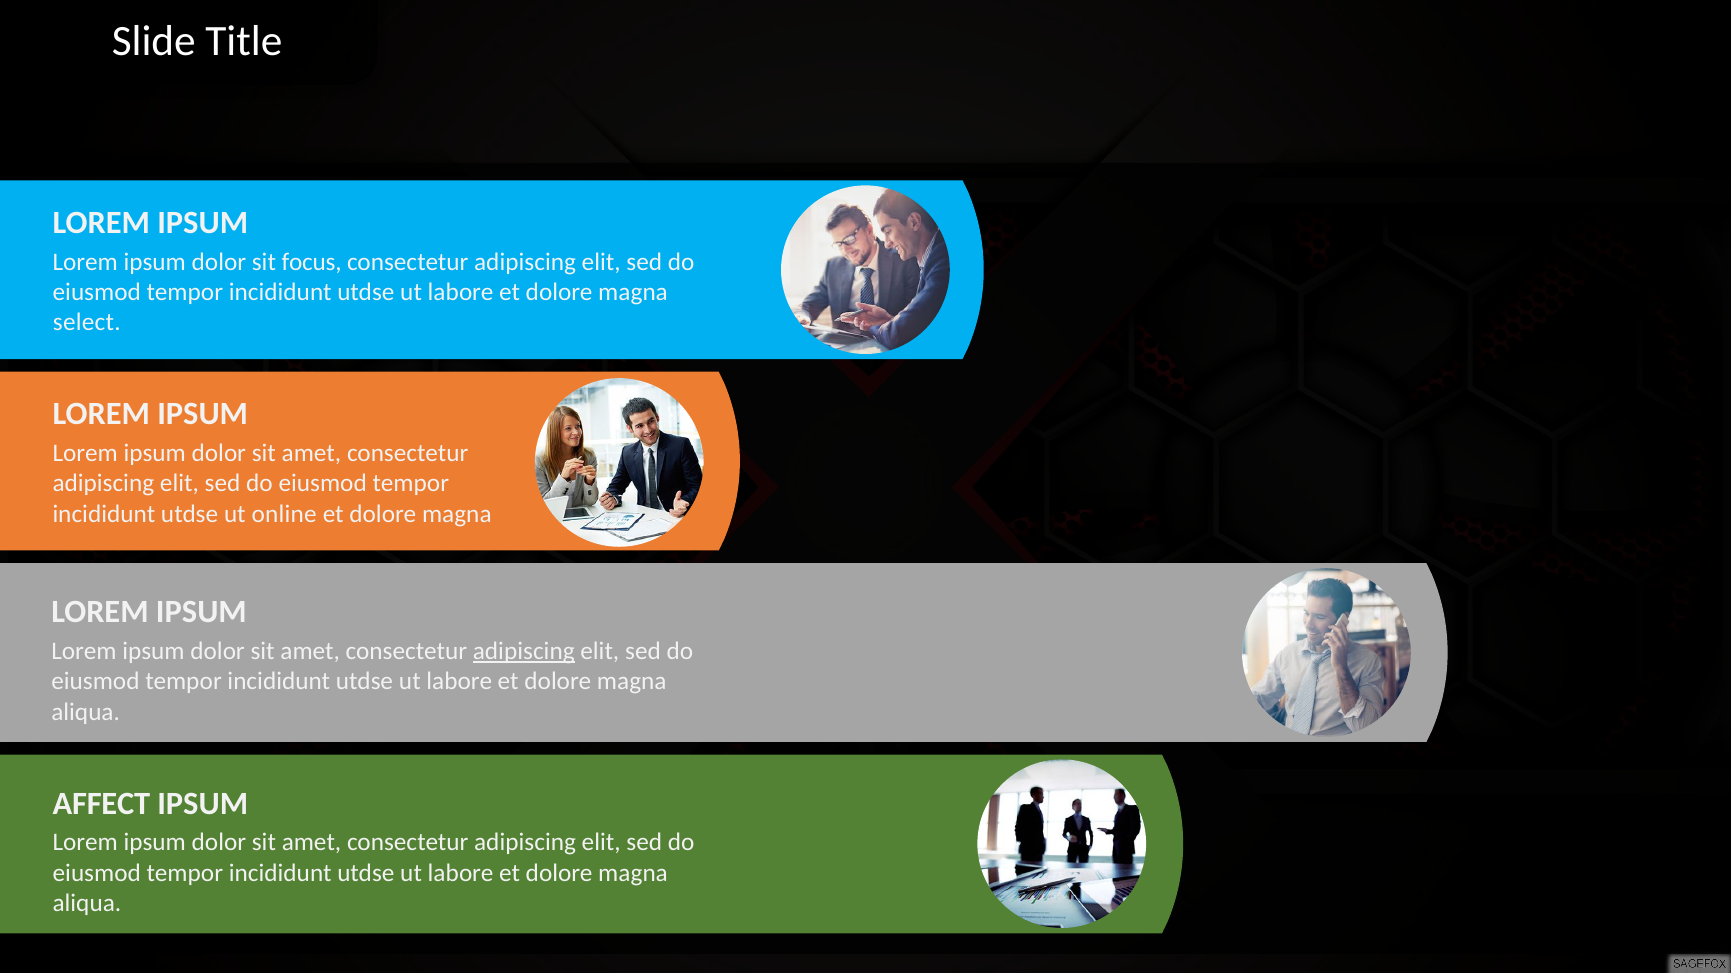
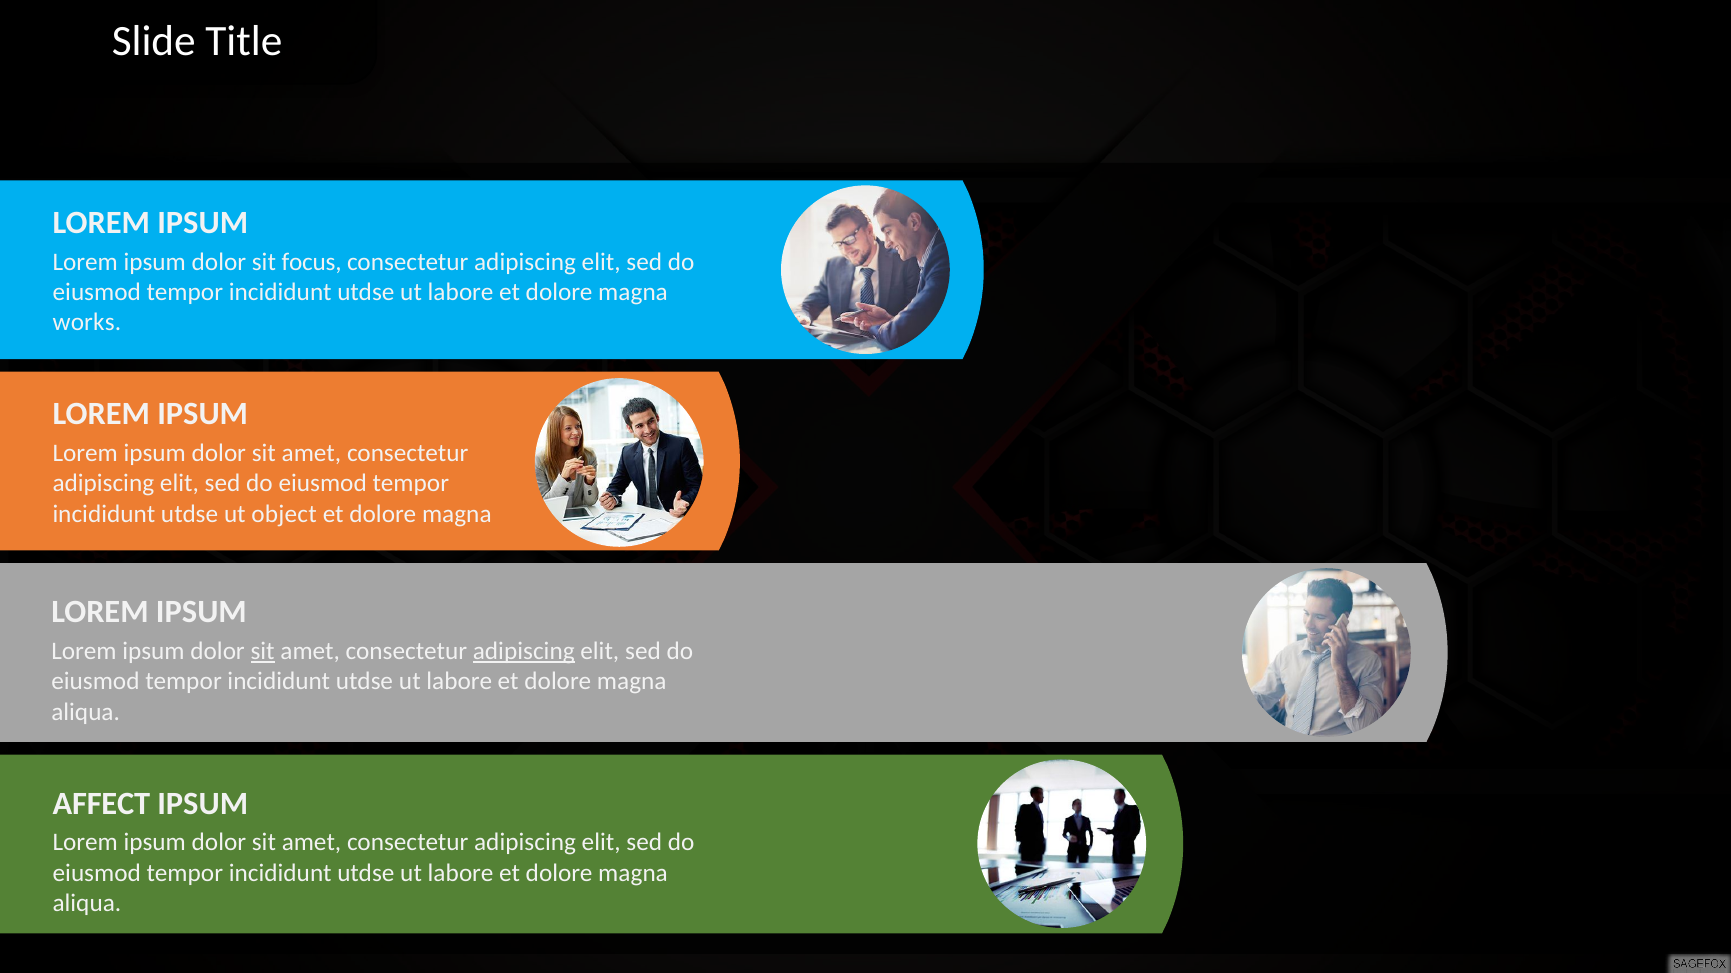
select: select -> works (87, 323)
online: online -> object (284, 514)
sit underline: none -> present (263, 652)
